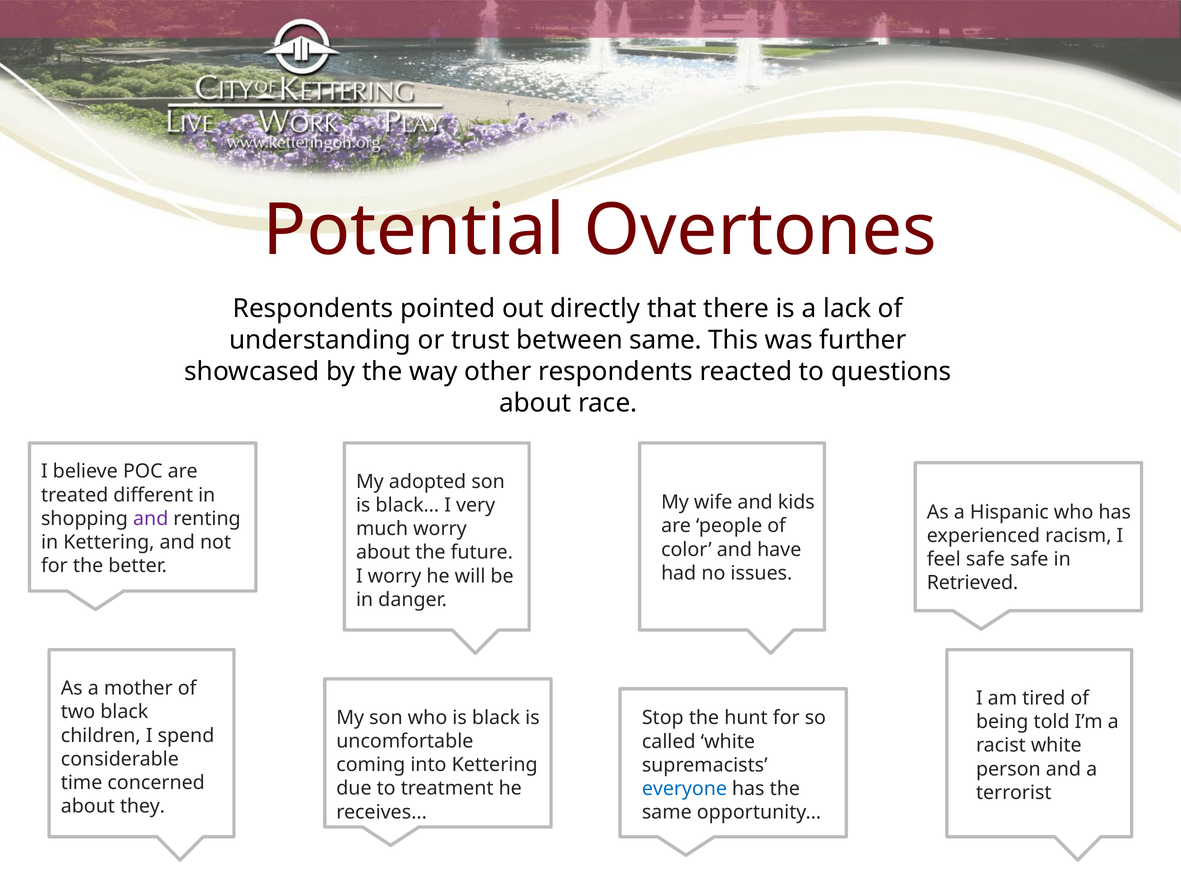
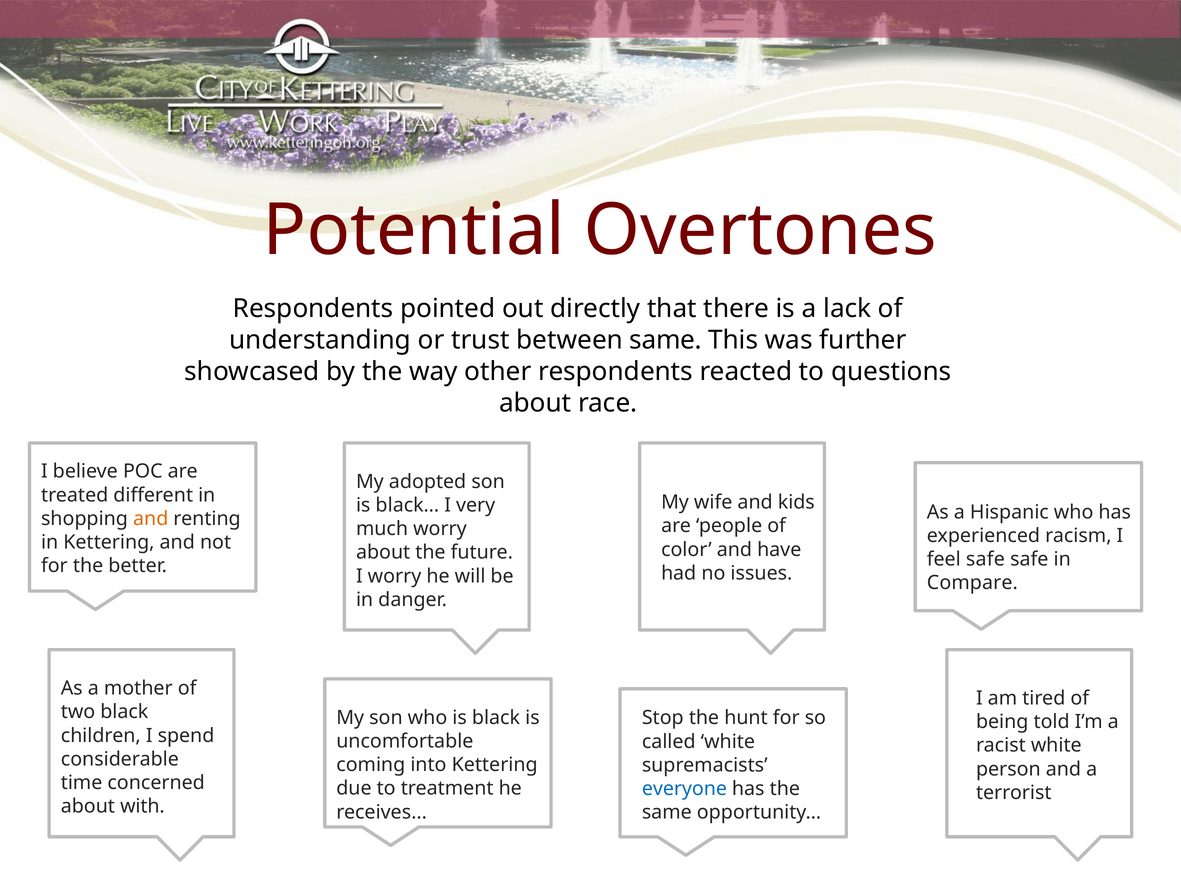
and colour: purple -> orange (151, 519)
Retrieved: Retrieved -> Compare (972, 583)
they: they -> with (142, 806)
